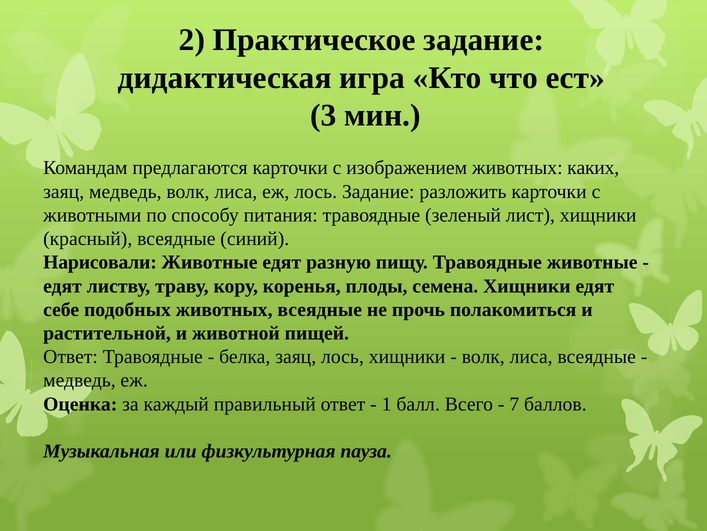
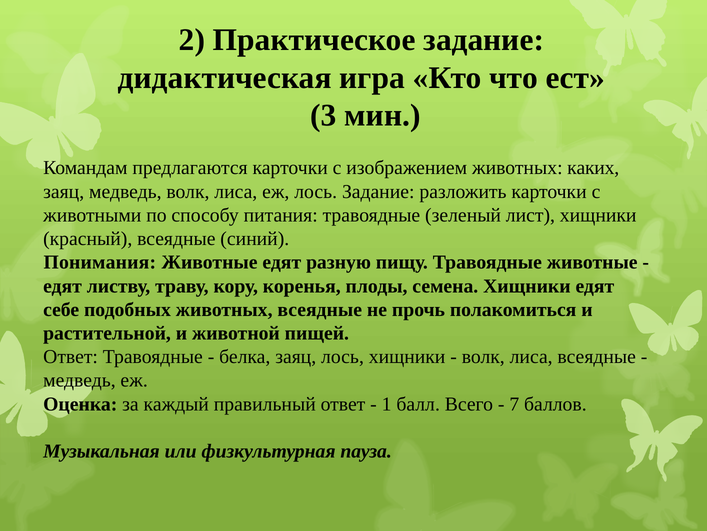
Нарисовали: Нарисовали -> Понимания (100, 262)
